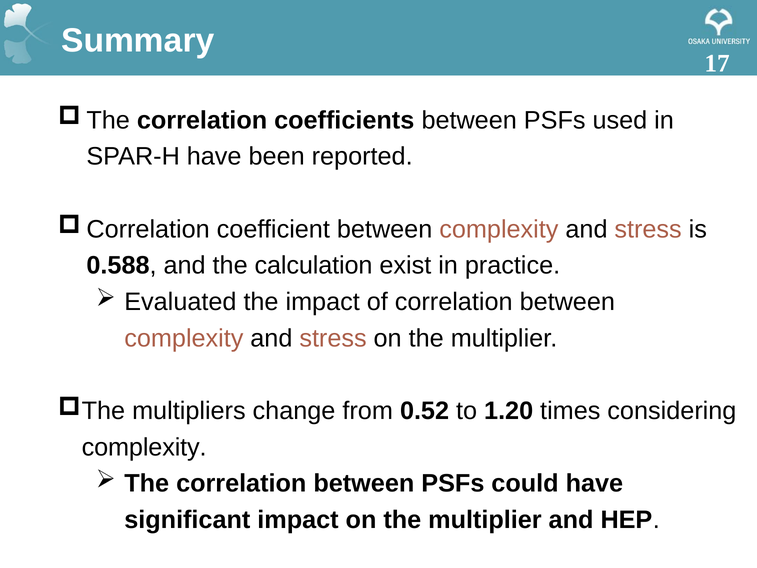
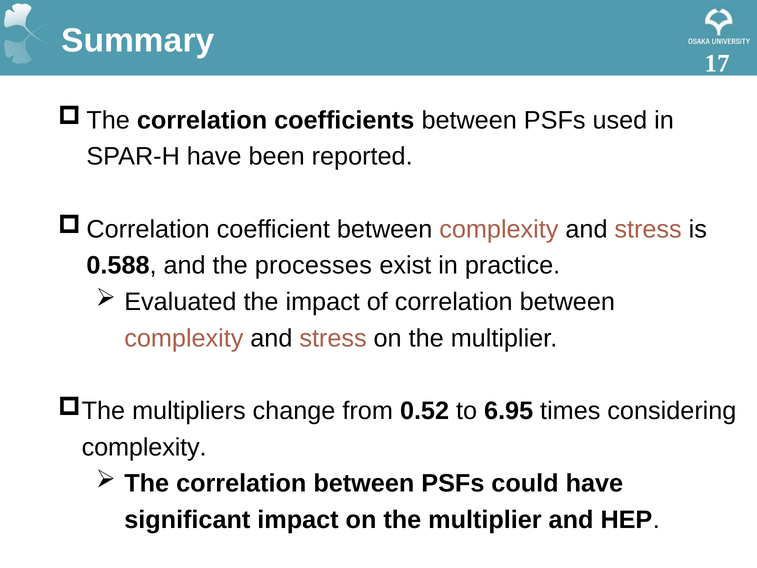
calculation: calculation -> processes (313, 265)
1.20: 1.20 -> 6.95 (509, 411)
